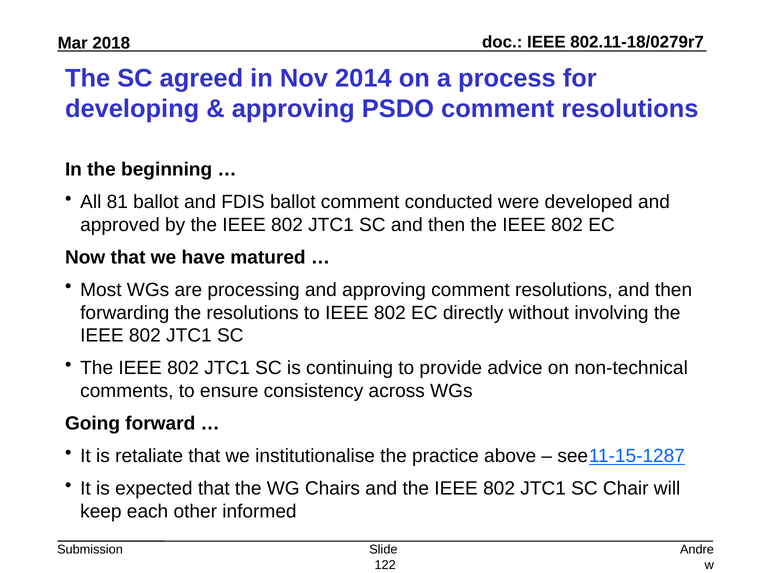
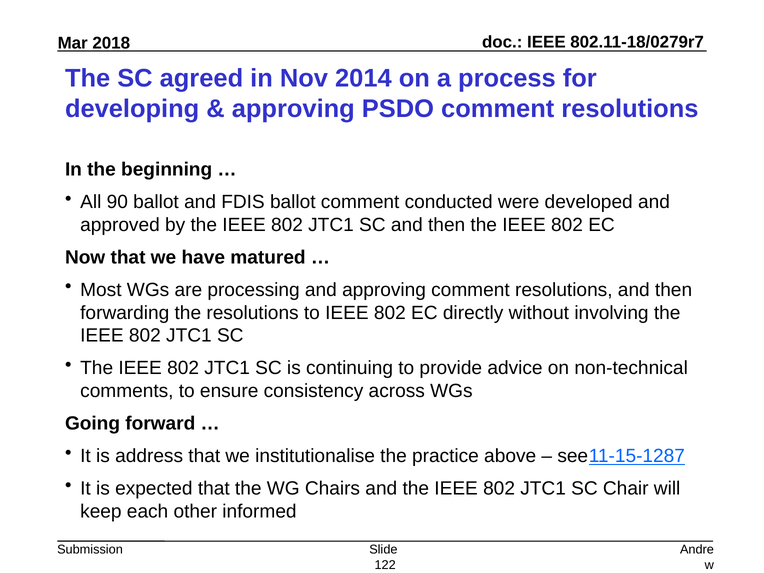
81: 81 -> 90 (117, 202)
retaliate: retaliate -> address (149, 456)
